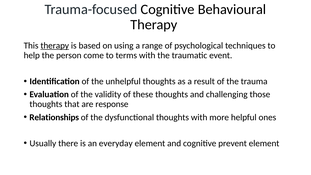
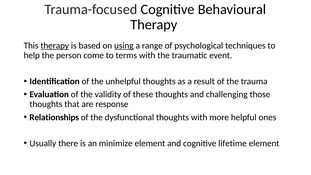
using underline: none -> present (124, 46)
everyday: everyday -> minimize (116, 143)
prevent: prevent -> lifetime (233, 143)
